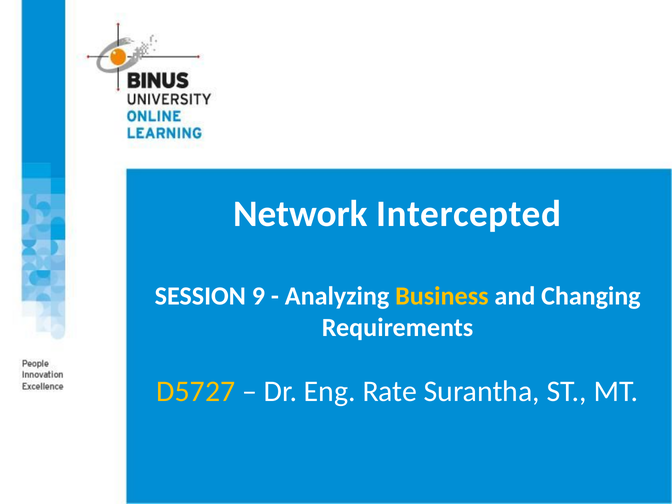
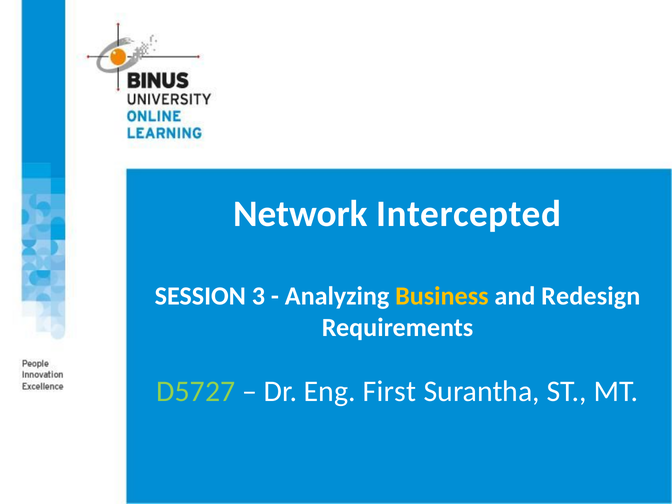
9: 9 -> 3 (258, 296)
Changing: Changing -> Redesign (591, 296)
D5727 colour: yellow -> light green (196, 391)
Rate: Rate -> First (389, 391)
